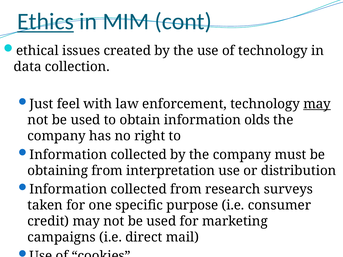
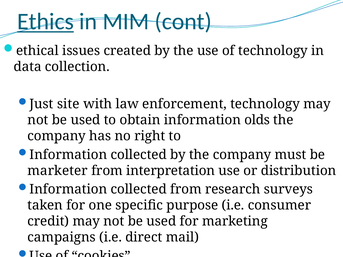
feel: feel -> site (68, 104)
may underline: present -> none (317, 104)
obtaining: obtaining -> marketer (58, 171)
